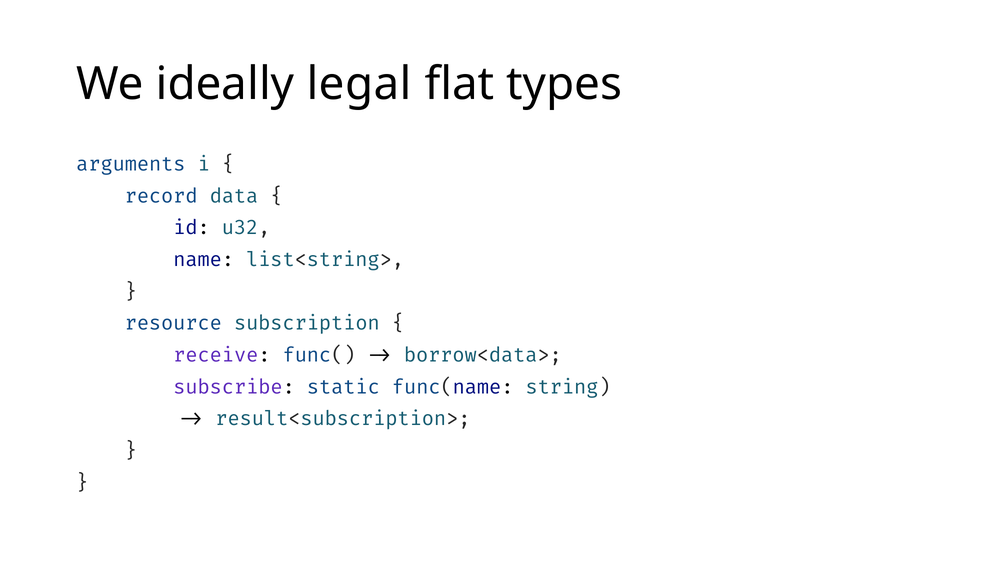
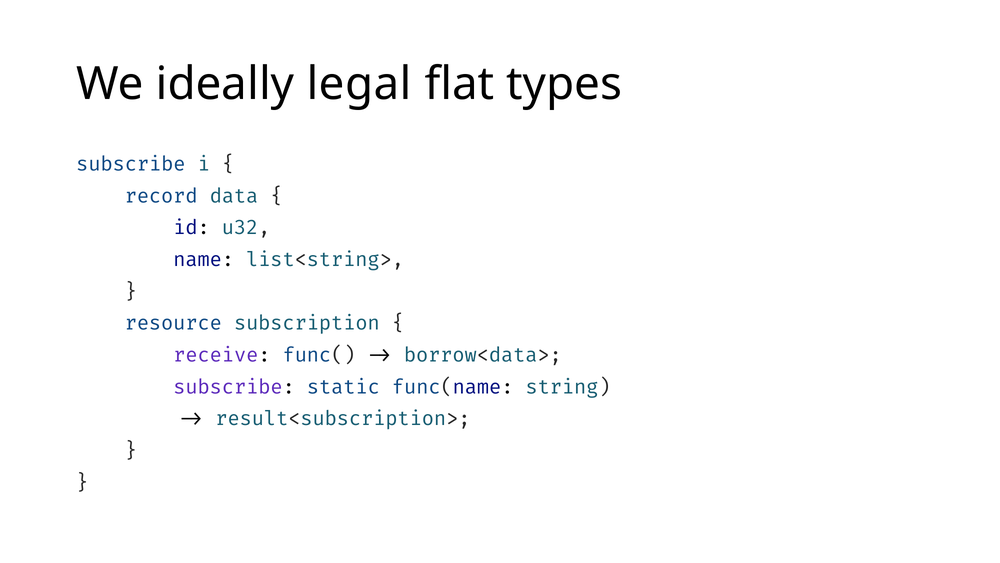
arguments: arguments -> subscribe (131, 164)
